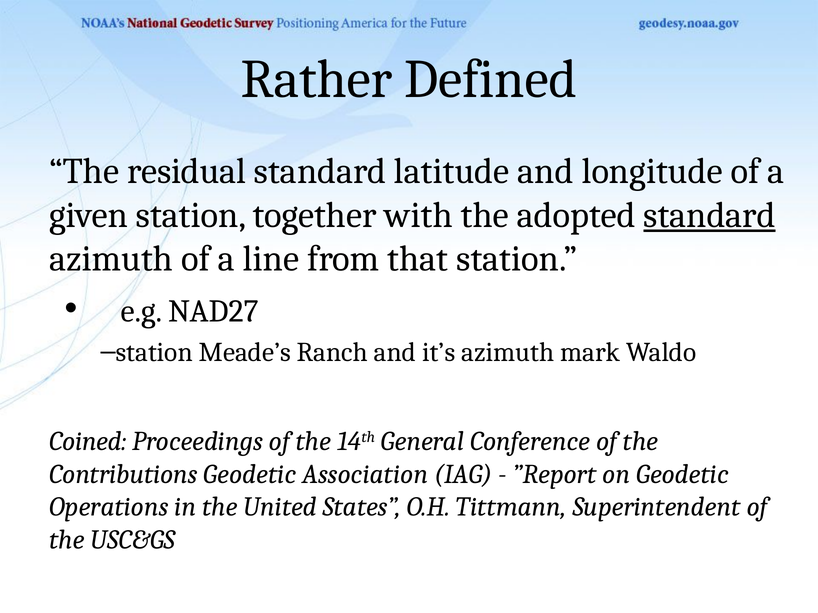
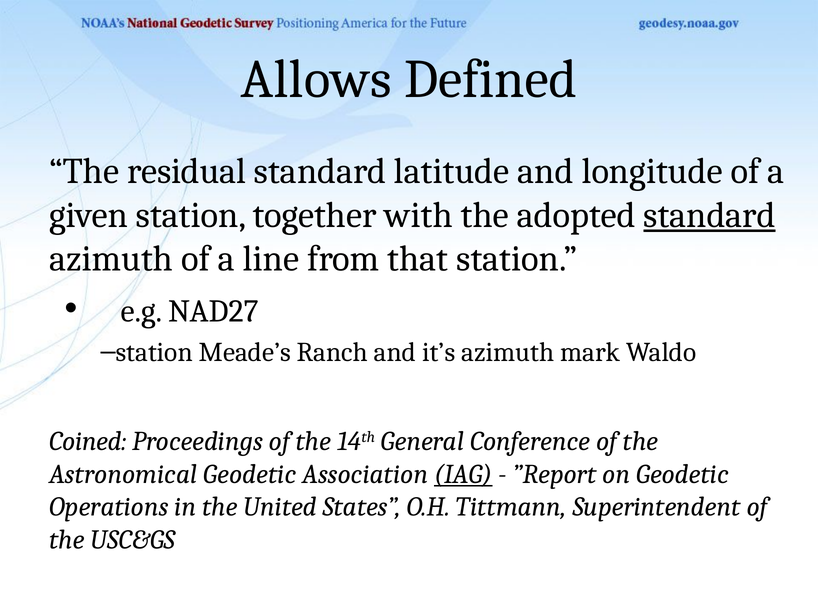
Rather: Rather -> Allows (316, 79)
Contributions: Contributions -> Astronomical (123, 475)
IAG underline: none -> present (463, 475)
